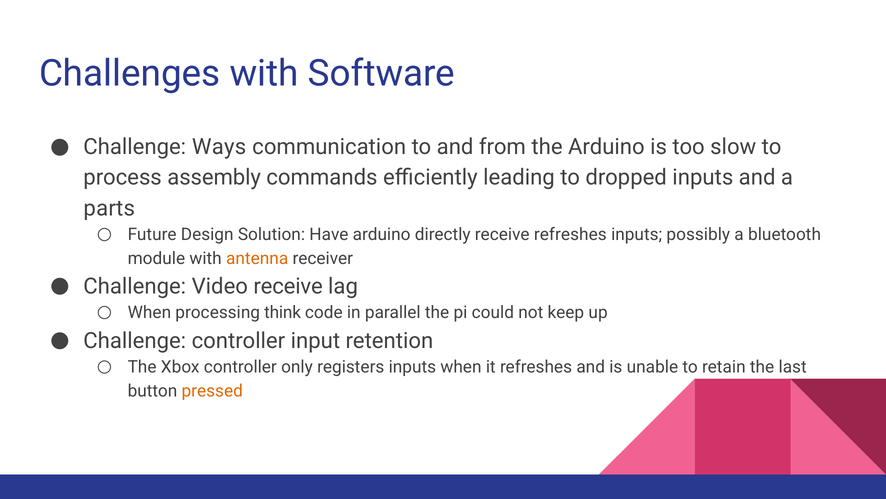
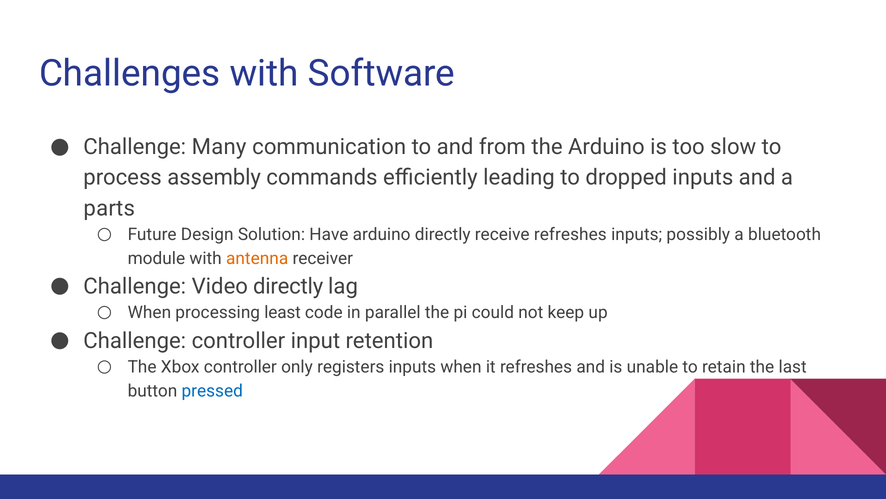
Ways: Ways -> Many (219, 147)
Video receive: receive -> directly (288, 286)
think: think -> least (283, 312)
pressed colour: orange -> blue (212, 390)
